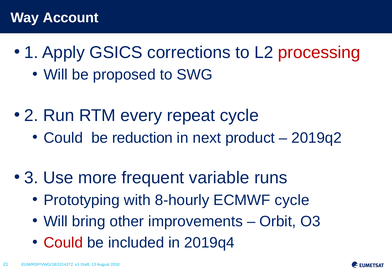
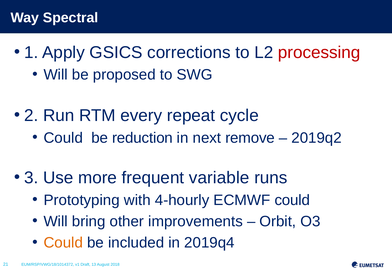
Account: Account -> Spectral (71, 18)
product: product -> remove (250, 138)
8-hourly: 8-hourly -> 4-hourly (182, 200)
ECMWF cycle: cycle -> could (292, 200)
Could colour: red -> orange (63, 243)
